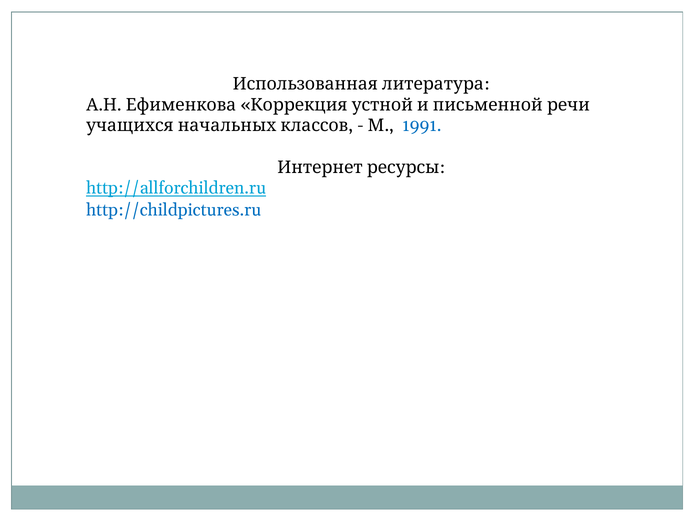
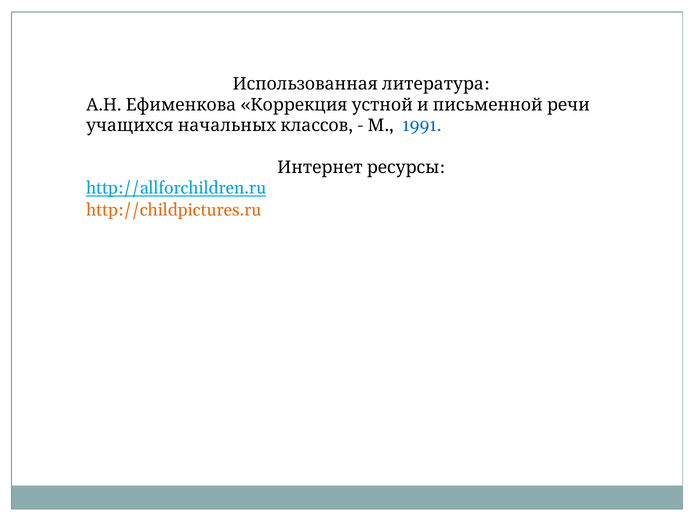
http://childpictures.ru colour: blue -> orange (174, 210)
